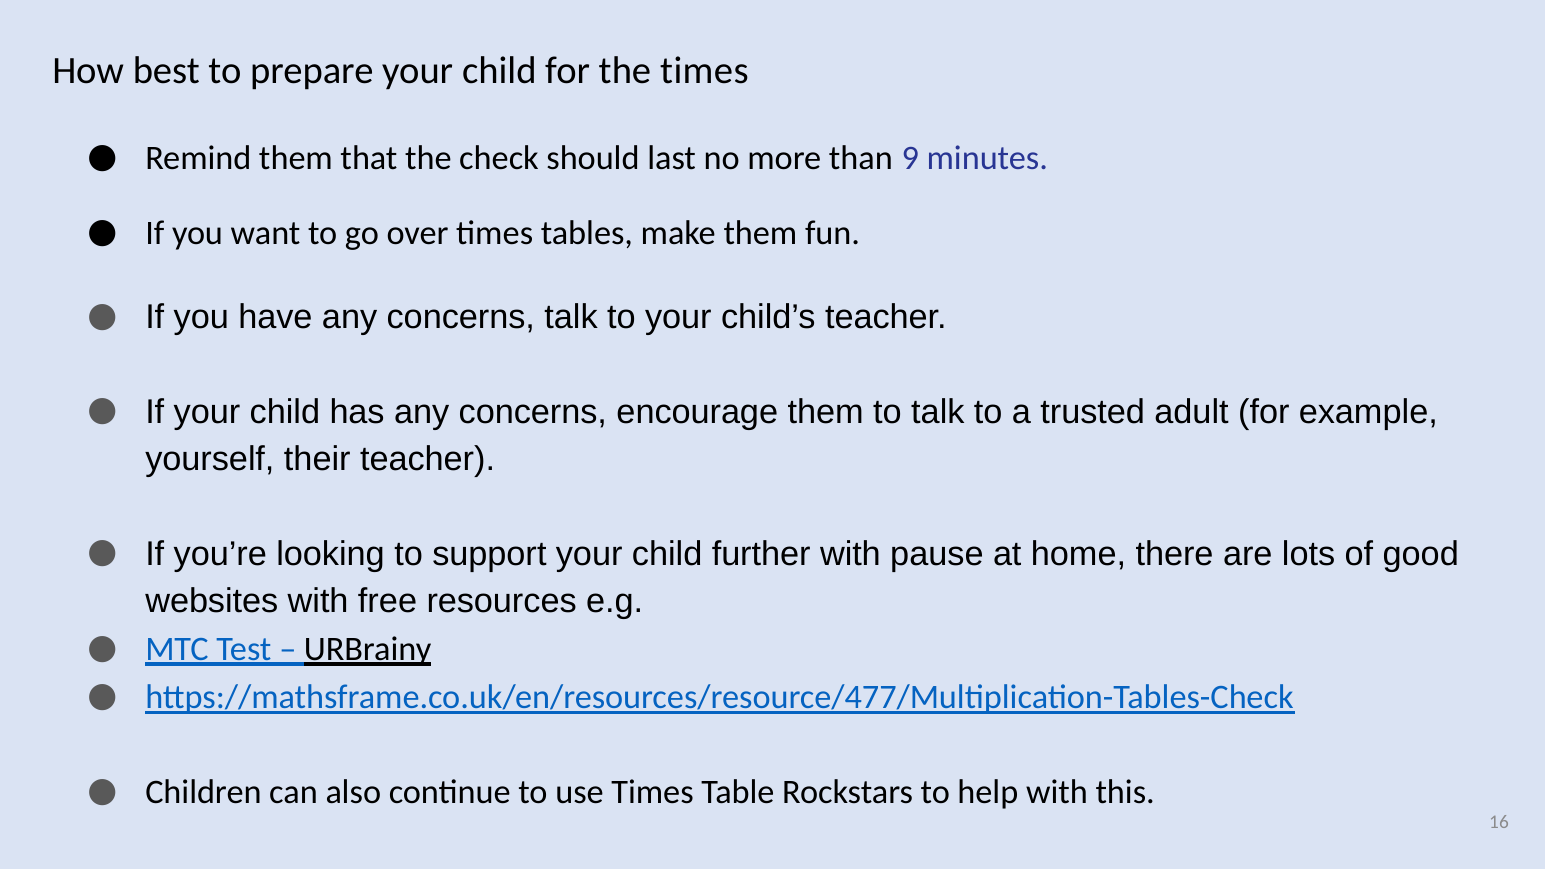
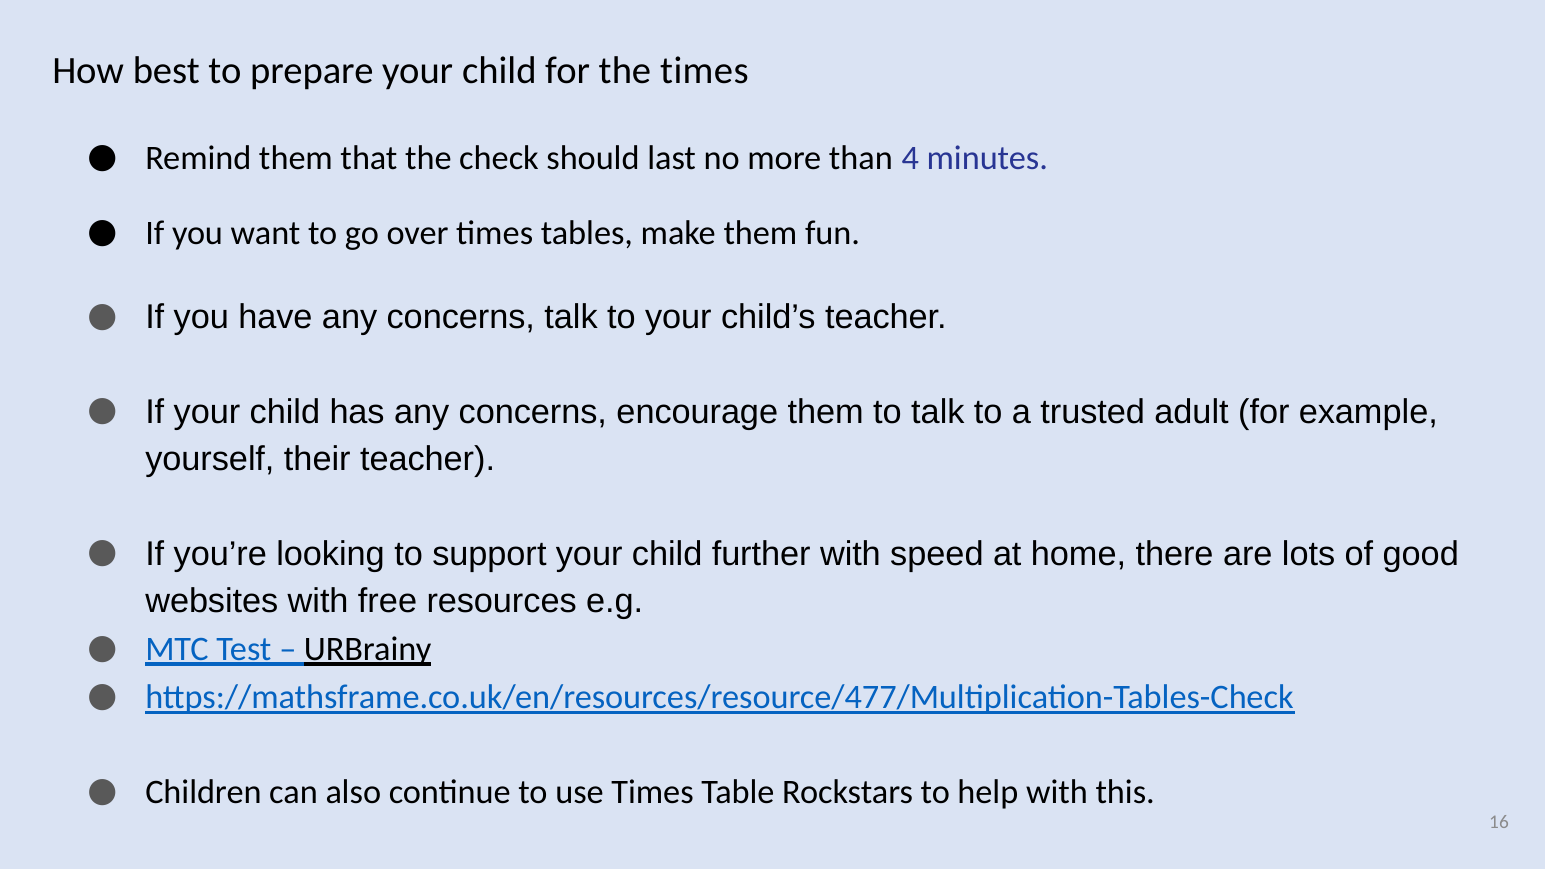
9: 9 -> 4 (910, 159)
pause: pause -> speed (937, 554)
